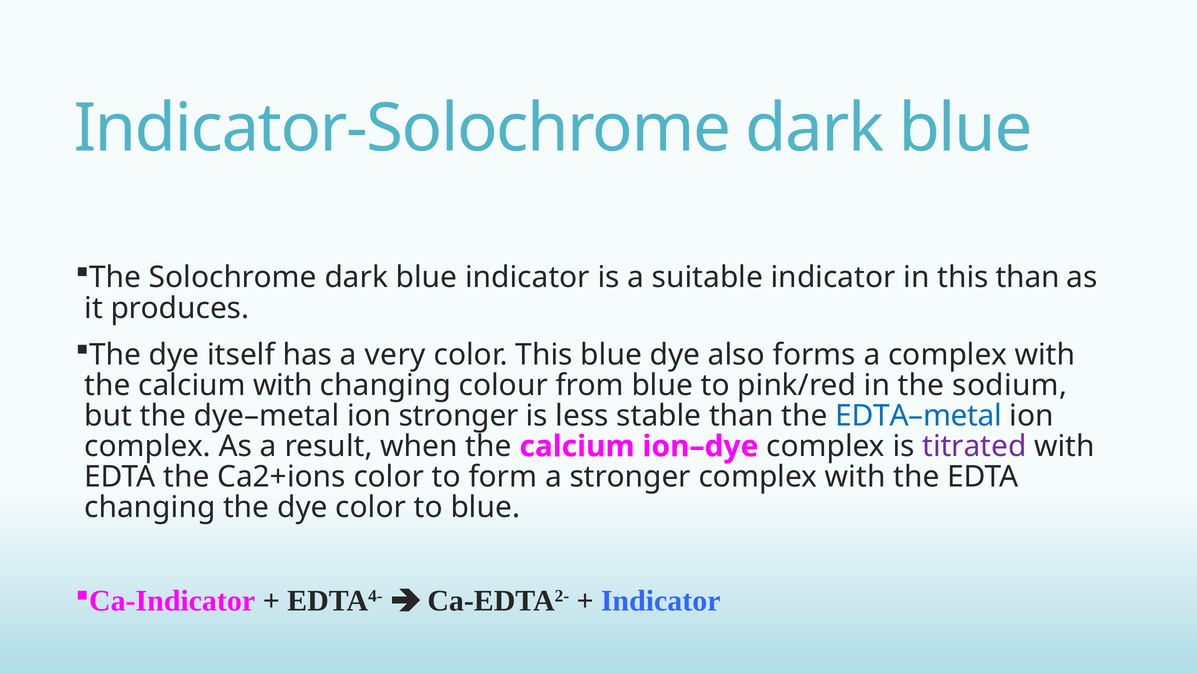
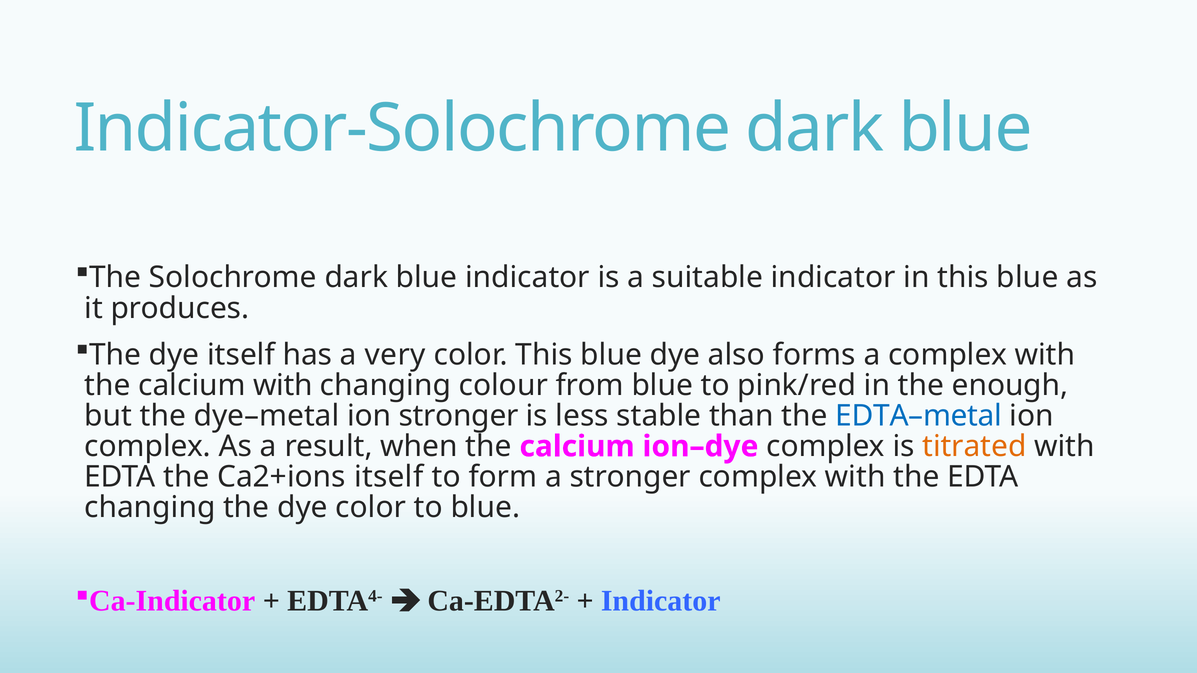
in this than: than -> blue (1028, 278)
sodium: sodium -> enough (1010, 386)
titrated colour: purple -> orange (974, 447)
Ca2+ions color: color -> itself (389, 477)
